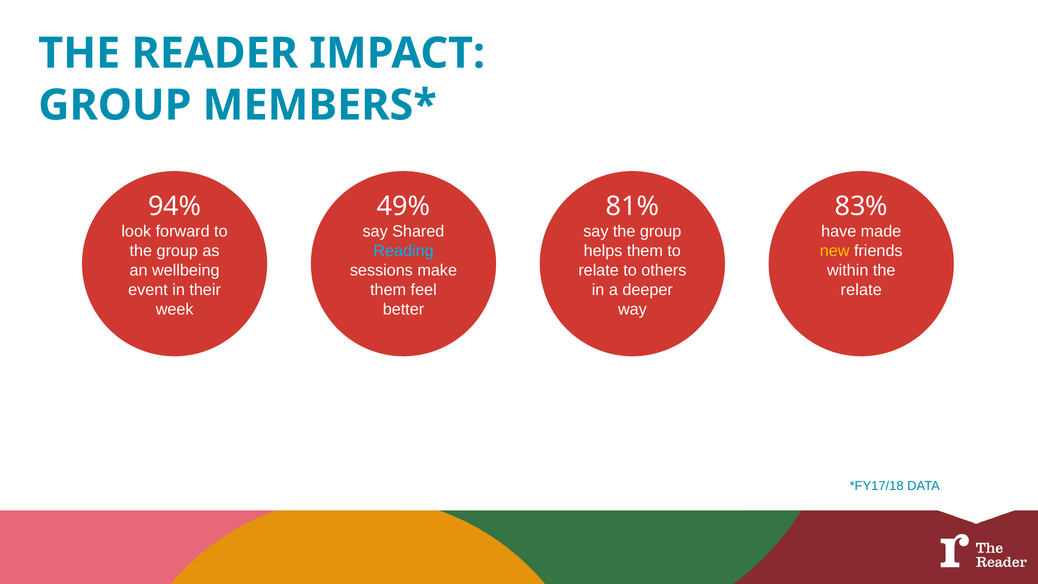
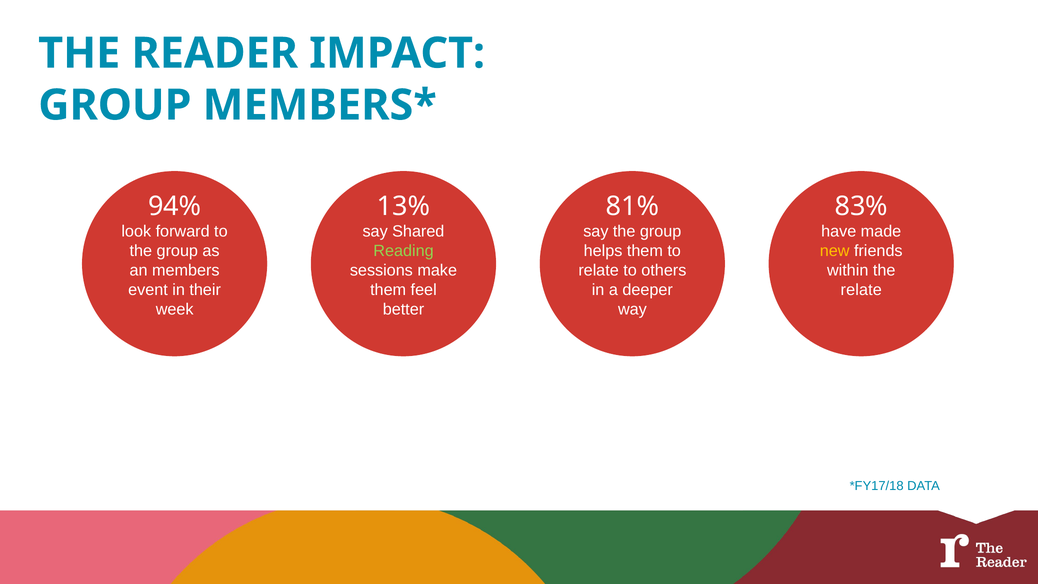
49%: 49% -> 13% (404, 206)
Reading colour: light blue -> light green (404, 251)
wellbeing: wellbeing -> members (186, 270)
